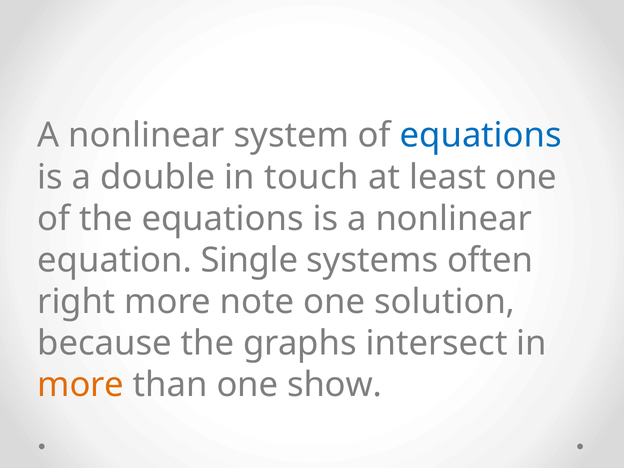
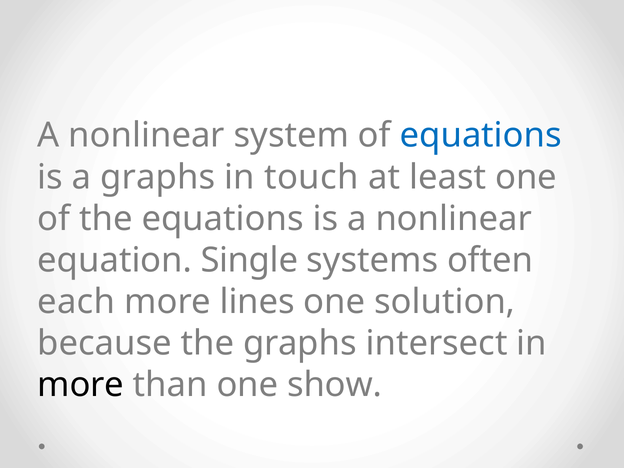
a double: double -> graphs (158, 177)
right: right -> each (76, 302)
note: note -> lines (257, 302)
more colour: orange -> black (81, 385)
